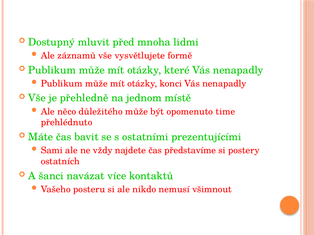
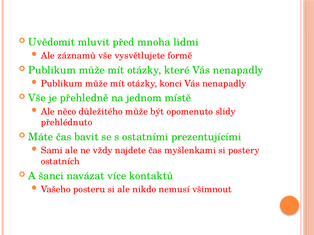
Dostupný: Dostupný -> Uvědomit (52, 42)
time: time -> slidy (226, 112)
představíme: představíme -> myšlenkami (190, 151)
